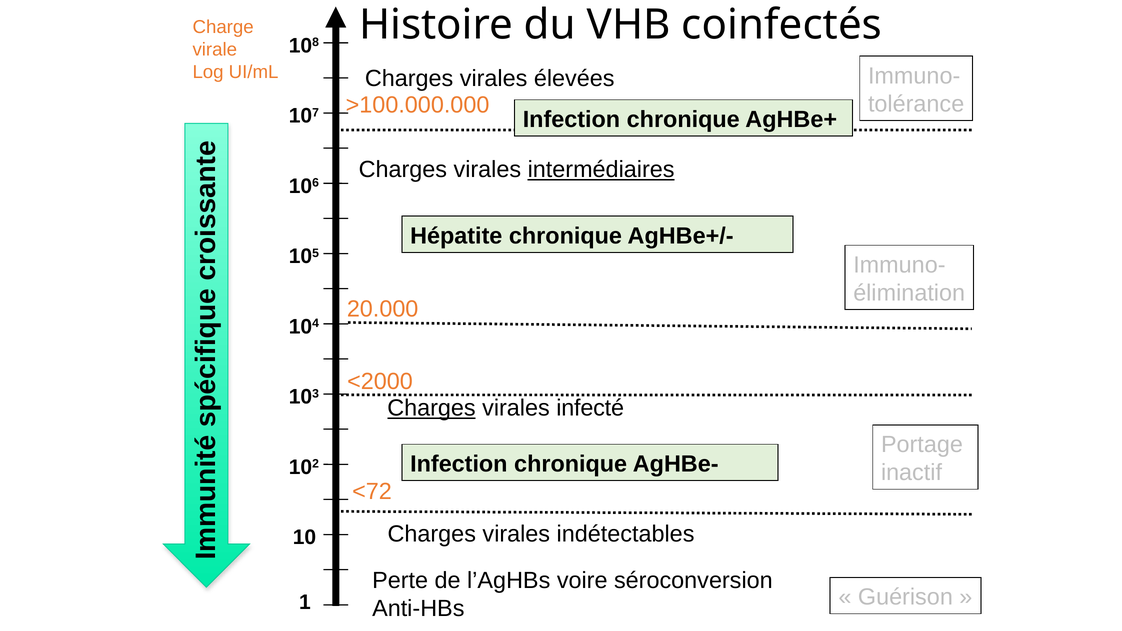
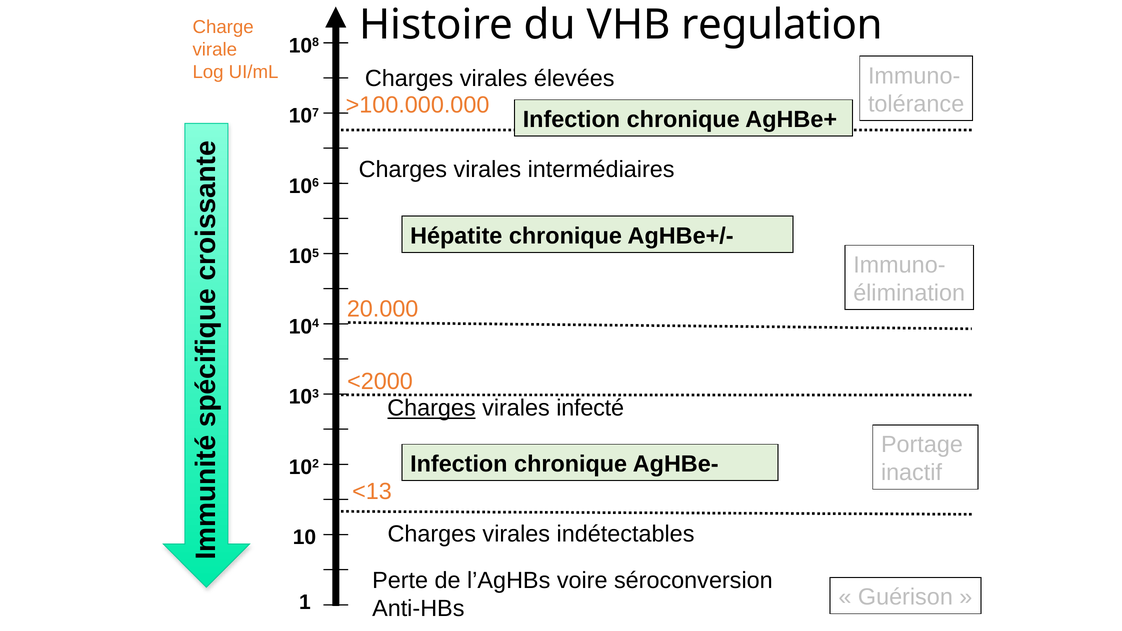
coinfectés: coinfectés -> regulation (782, 25)
intermédiaires underline: present -> none (601, 170)
<72: <72 -> <13 (372, 492)
